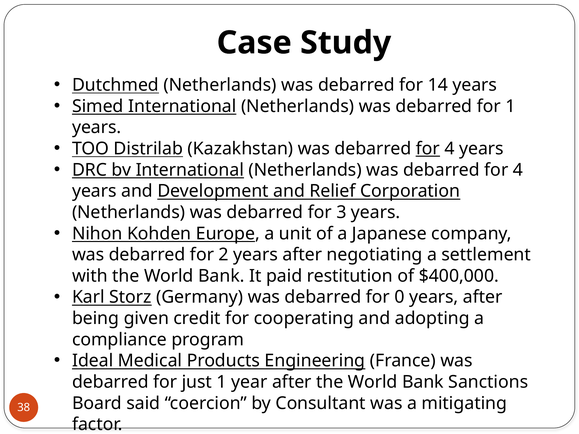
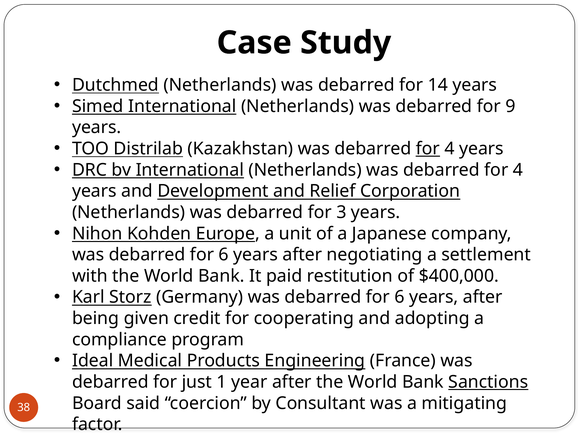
for 1: 1 -> 9 (510, 106)
2: 2 -> 6 (224, 255)
0: 0 -> 6 (399, 297)
Sanctions underline: none -> present (488, 382)
